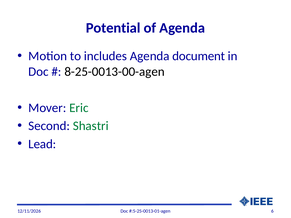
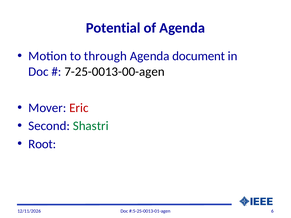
includes: includes -> through (105, 56)
8-25-0013-00-agen: 8-25-0013-00-agen -> 7-25-0013-00-agen (115, 72)
Eric colour: green -> red (79, 108)
Lead: Lead -> Root (42, 144)
